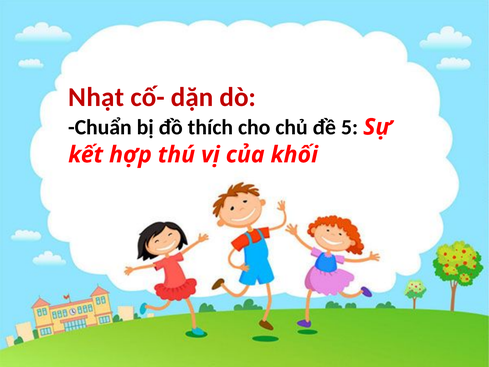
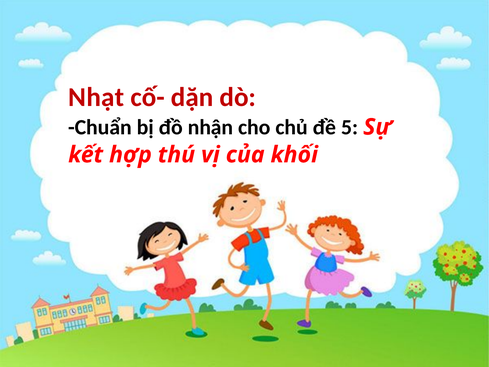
thích: thích -> nhận (211, 127)
